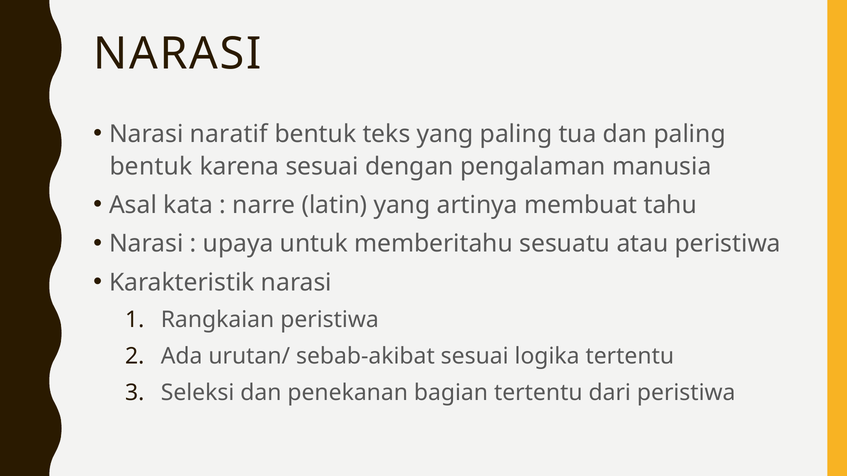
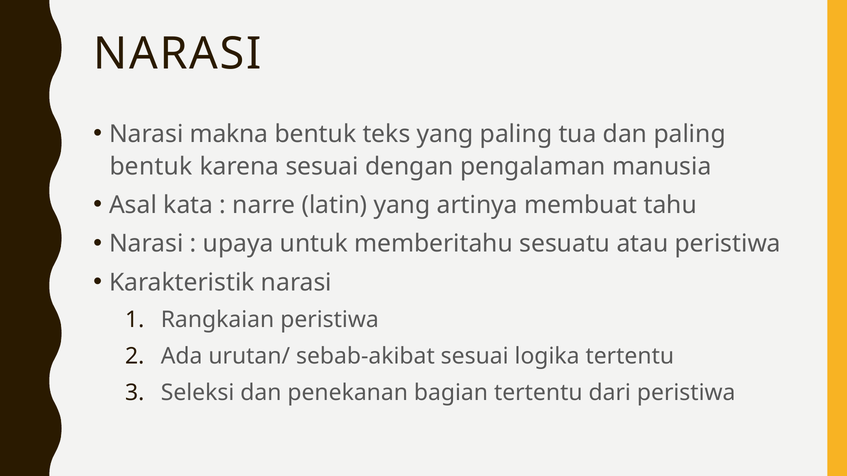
naratif: naratif -> makna (229, 134)
